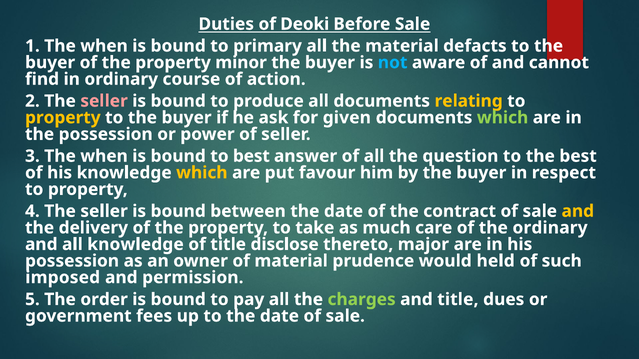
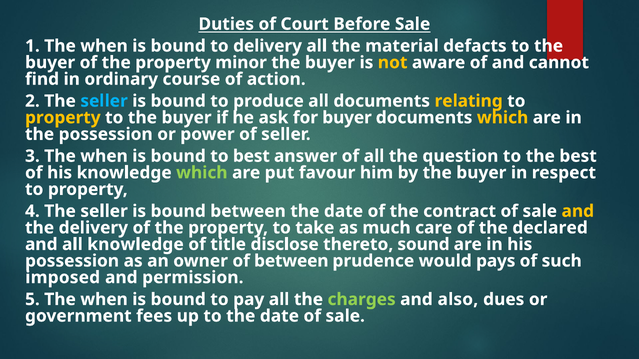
Deoki: Deoki -> Court (305, 24)
to primary: primary -> delivery (268, 46)
not colour: light blue -> yellow (393, 63)
seller colour: pink -> light blue (104, 101)
for given: given -> buyer (347, 118)
which colour: light green -> yellow (503, 118)
which colour: yellow -> light green (202, 173)
the ordinary: ordinary -> declared (550, 228)
major: major -> sound (424, 245)
of material: material -> between (291, 261)
held: held -> pays (496, 261)
5 The order: order -> when (104, 300)
and title: title -> also (458, 300)
